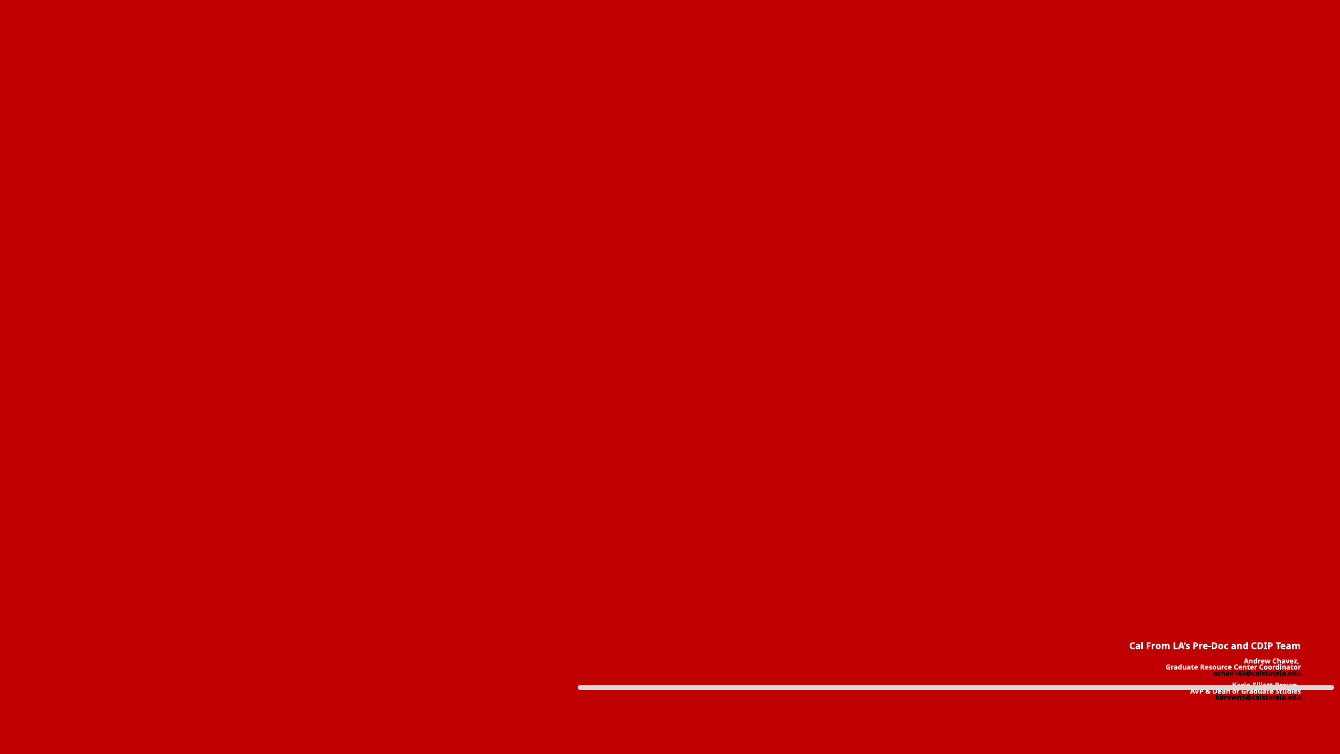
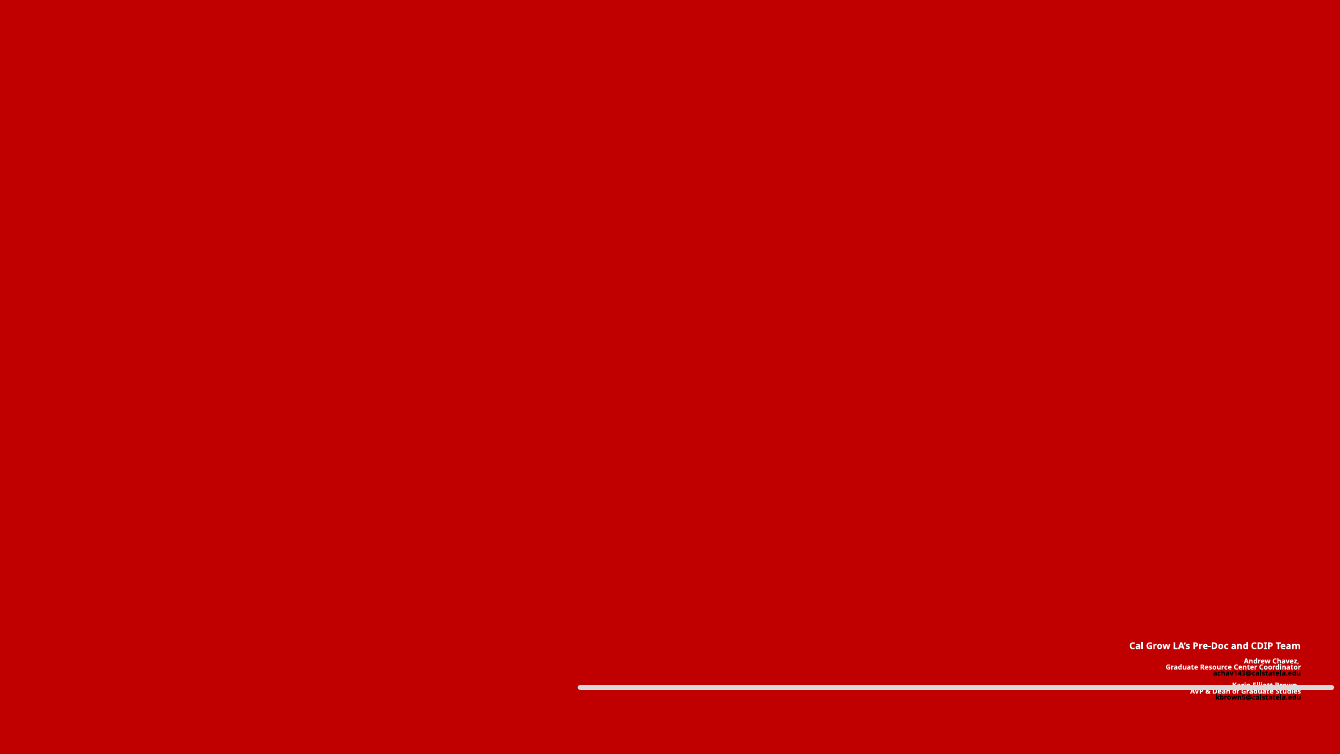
From: From -> Grow (1158, 646)
